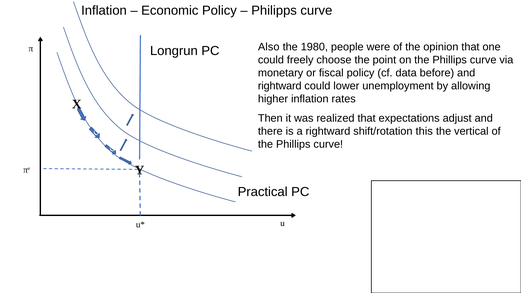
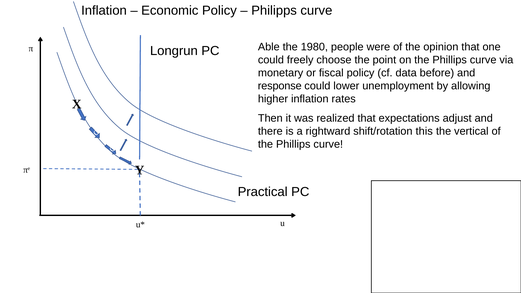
Also: Also -> Able (269, 47)
rightward: rightward -> response (280, 86)
